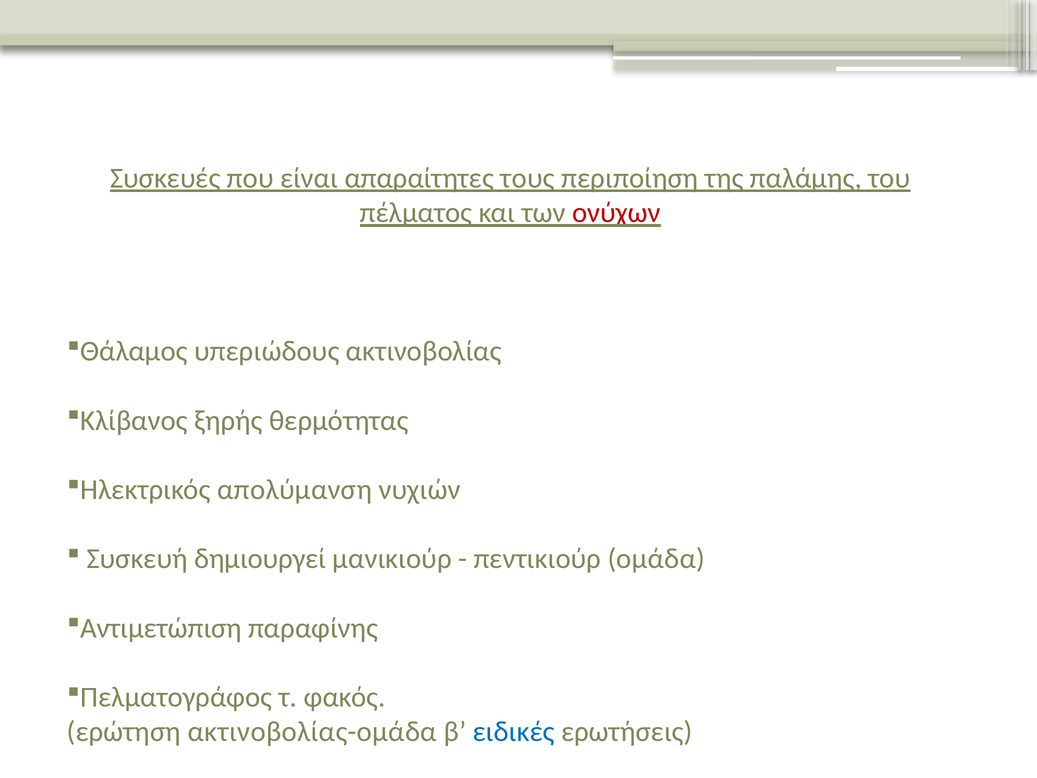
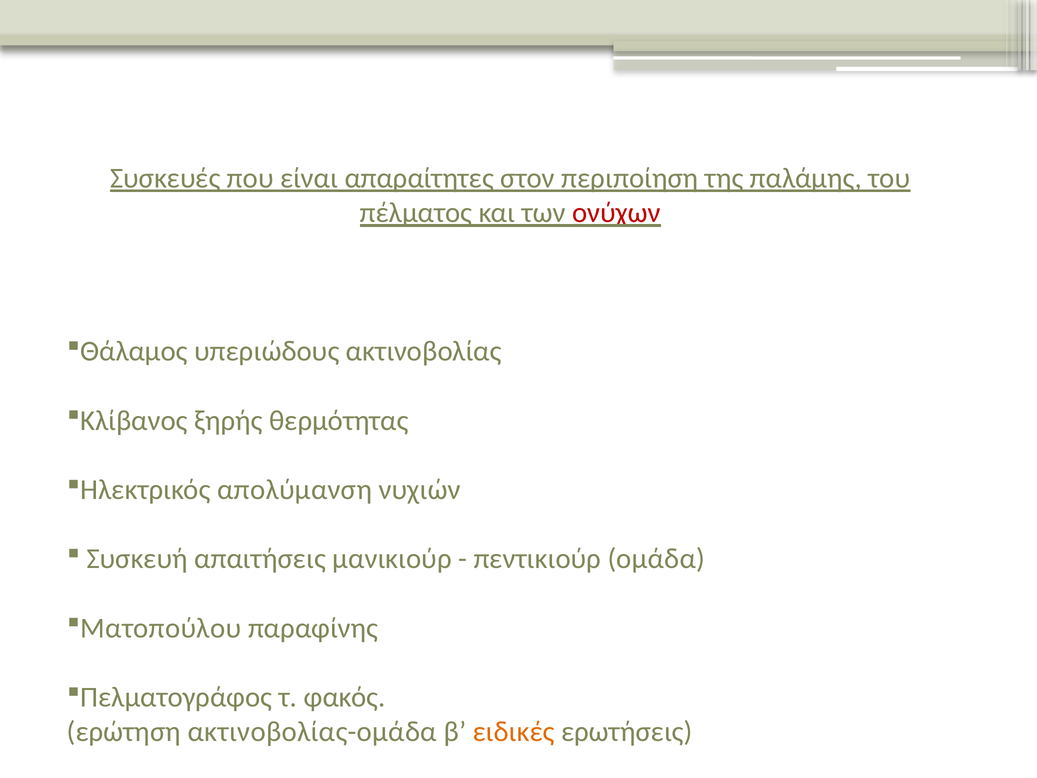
τους: τους -> στον (528, 178)
δημιουργεί: δημιουργεί -> απαιτήσεις (260, 559)
Αντιμετώπιση: Αντιμετώπιση -> Ματοπούλου (161, 628)
ειδικές colour: blue -> orange (514, 732)
